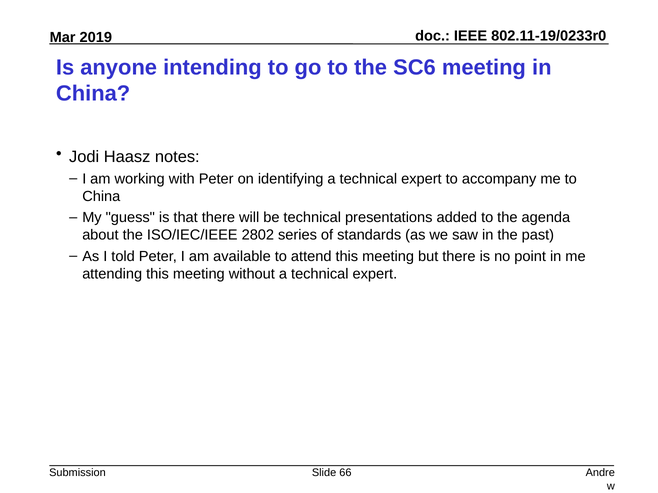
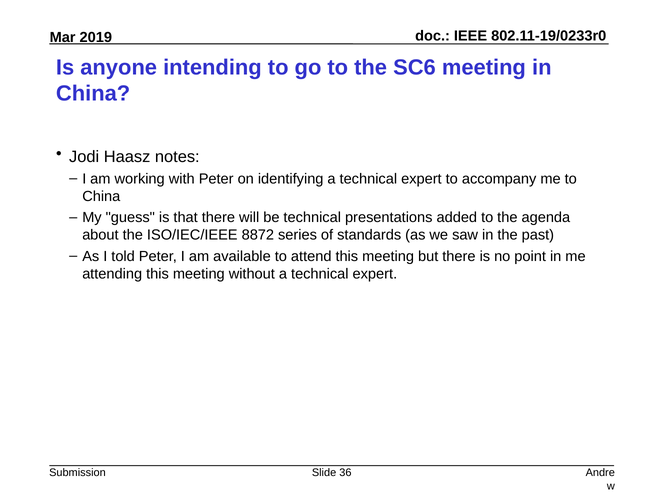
2802: 2802 -> 8872 (258, 235)
66: 66 -> 36 (345, 473)
